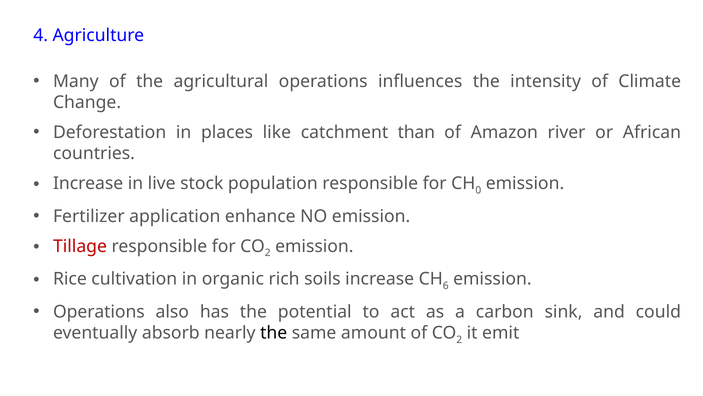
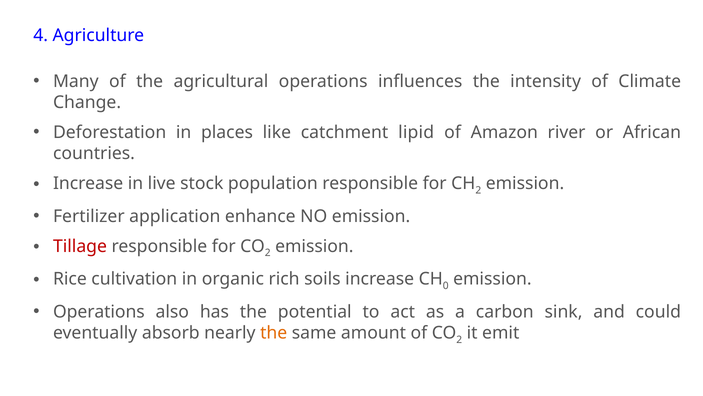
than: than -> lipid (416, 132)
0: 0 -> 2 (478, 190)
6: 6 -> 0 (446, 285)
the colour: black -> orange (274, 332)
